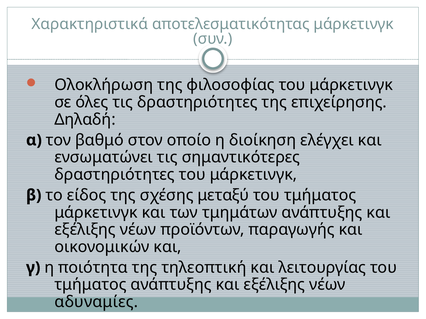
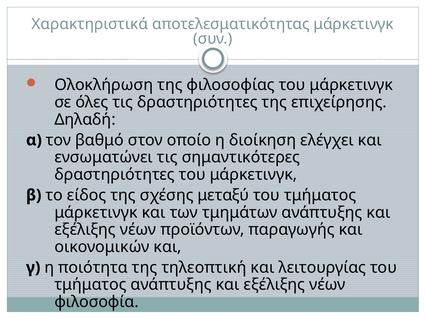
αδυναμίες: αδυναμίες -> φιλοσοφία (97, 302)
